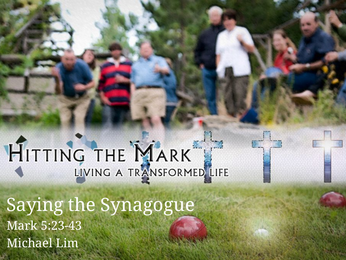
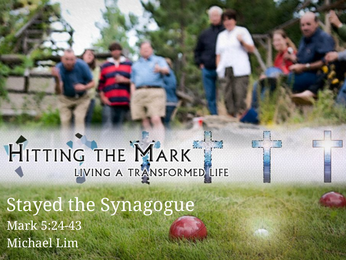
Saying: Saying -> Stayed (35, 205)
5:23-43: 5:23-43 -> 5:24-43 (61, 225)
